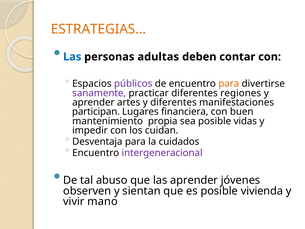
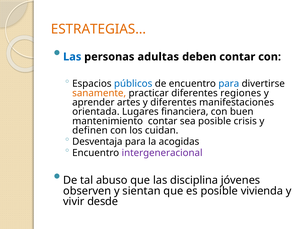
públicos colour: purple -> blue (133, 84)
para colour: orange -> blue (229, 84)
sanamente colour: purple -> orange (99, 93)
participan: participan -> orientada (96, 112)
mantenimiento propia: propia -> contar (163, 121)
vidas: vidas -> crisis (245, 121)
impedir: impedir -> definen (90, 130)
cuidados: cuidados -> acogidas (179, 142)
las aprender: aprender -> disciplina (194, 180)
mano: mano -> desde (103, 201)
